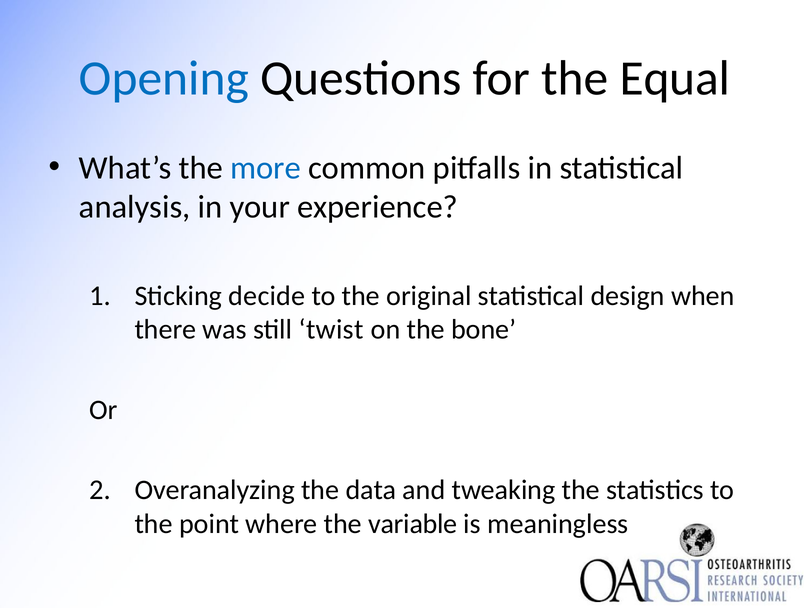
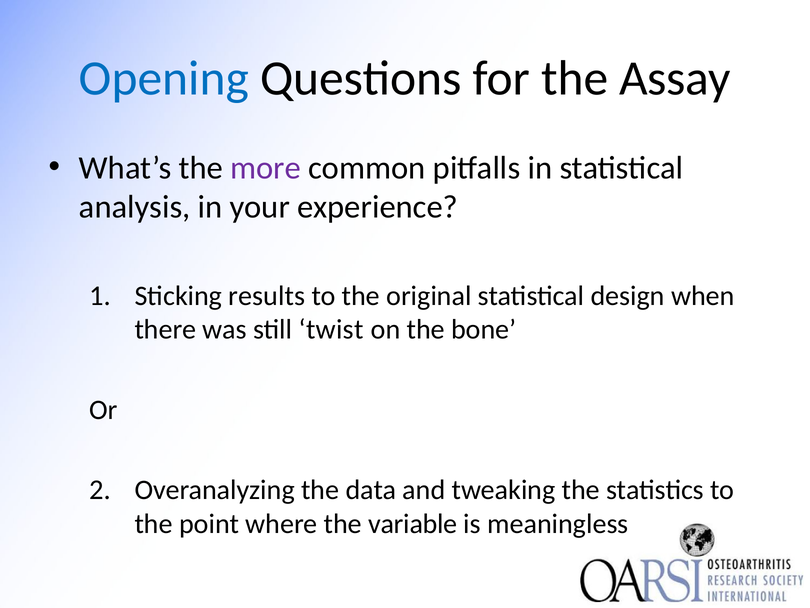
Equal: Equal -> Assay (675, 78)
more colour: blue -> purple (266, 168)
decide: decide -> results (267, 296)
